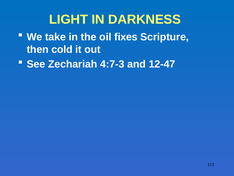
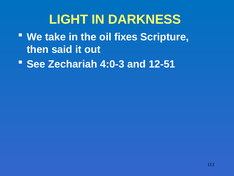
cold: cold -> said (62, 49)
4:7-3: 4:7-3 -> 4:0-3 (112, 64)
12-47: 12-47 -> 12-51 (162, 64)
